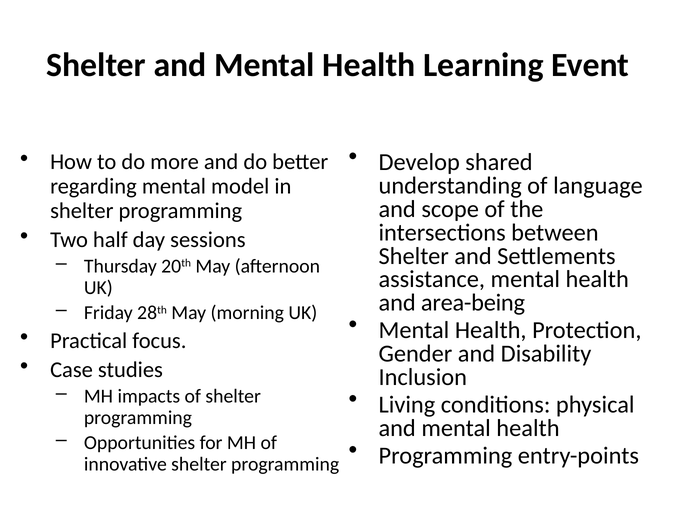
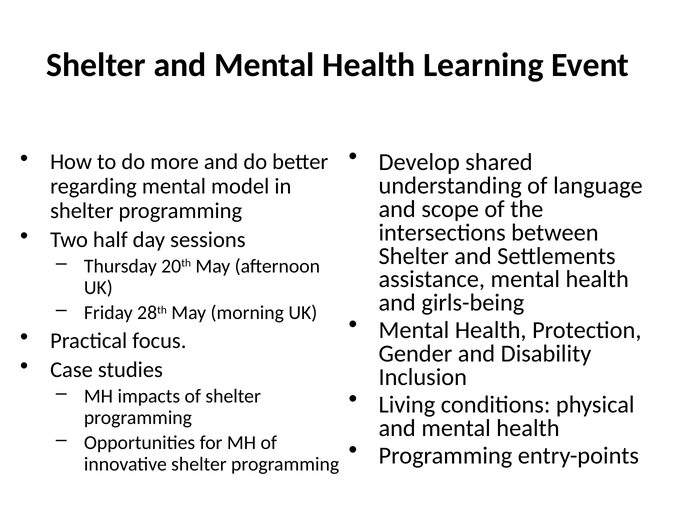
area-being: area-being -> girls-being (473, 303)
